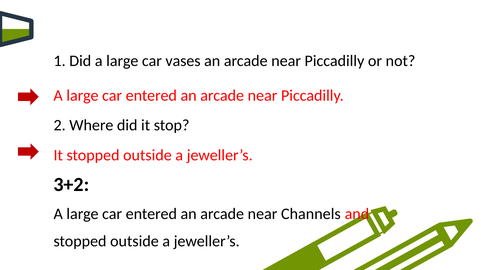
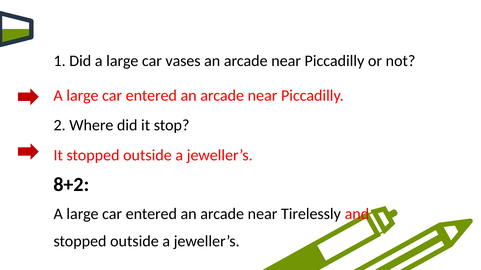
3+2: 3+2 -> 8+2 (71, 185)
Channels: Channels -> Tirelessly (311, 214)
